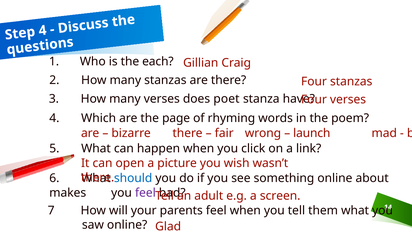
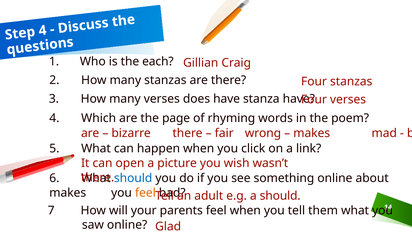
does poet: poet -> have (227, 99)
launch: launch -> makes (312, 133)
feel colour: purple -> orange (145, 193)
a screen: screen -> should (280, 196)
